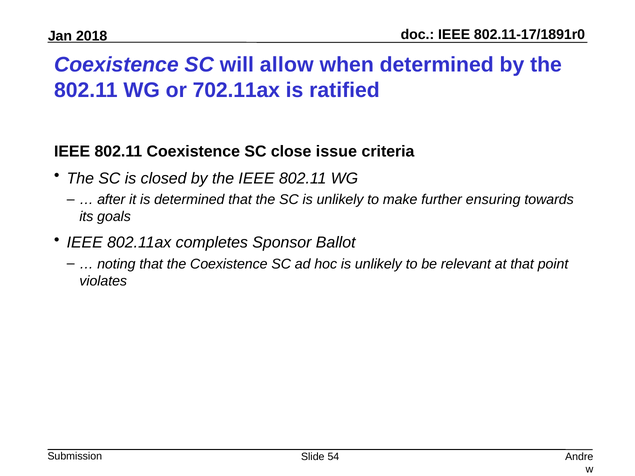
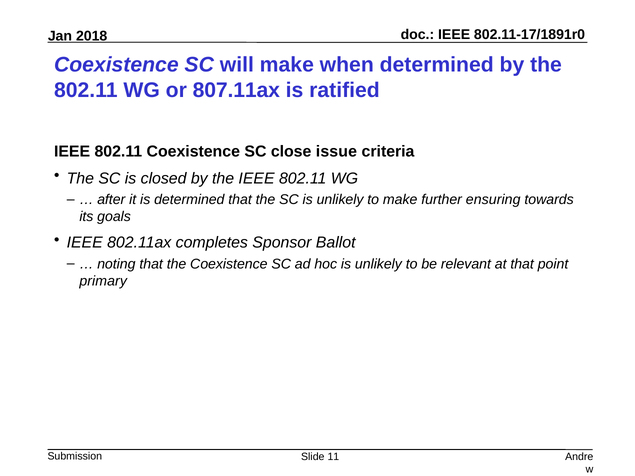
will allow: allow -> make (287, 65)
702.11ax: 702.11ax -> 807.11ax (236, 90)
violates: violates -> primary (103, 281)
54: 54 -> 11 (333, 457)
